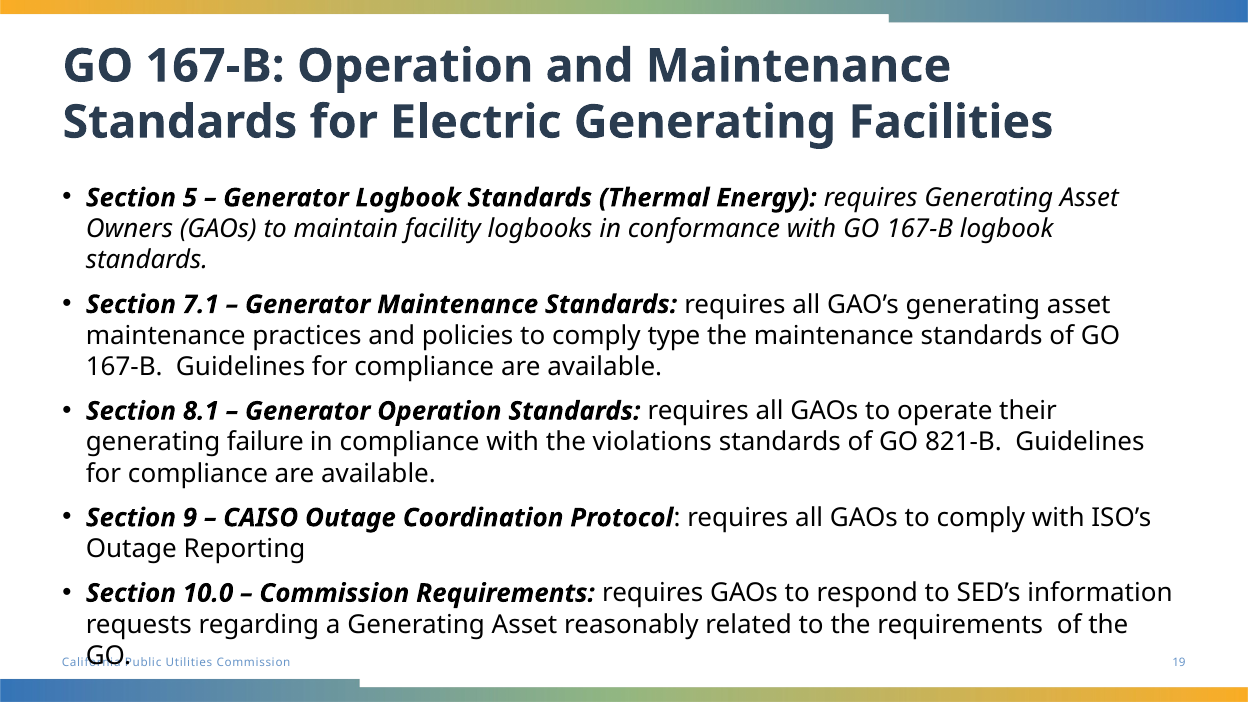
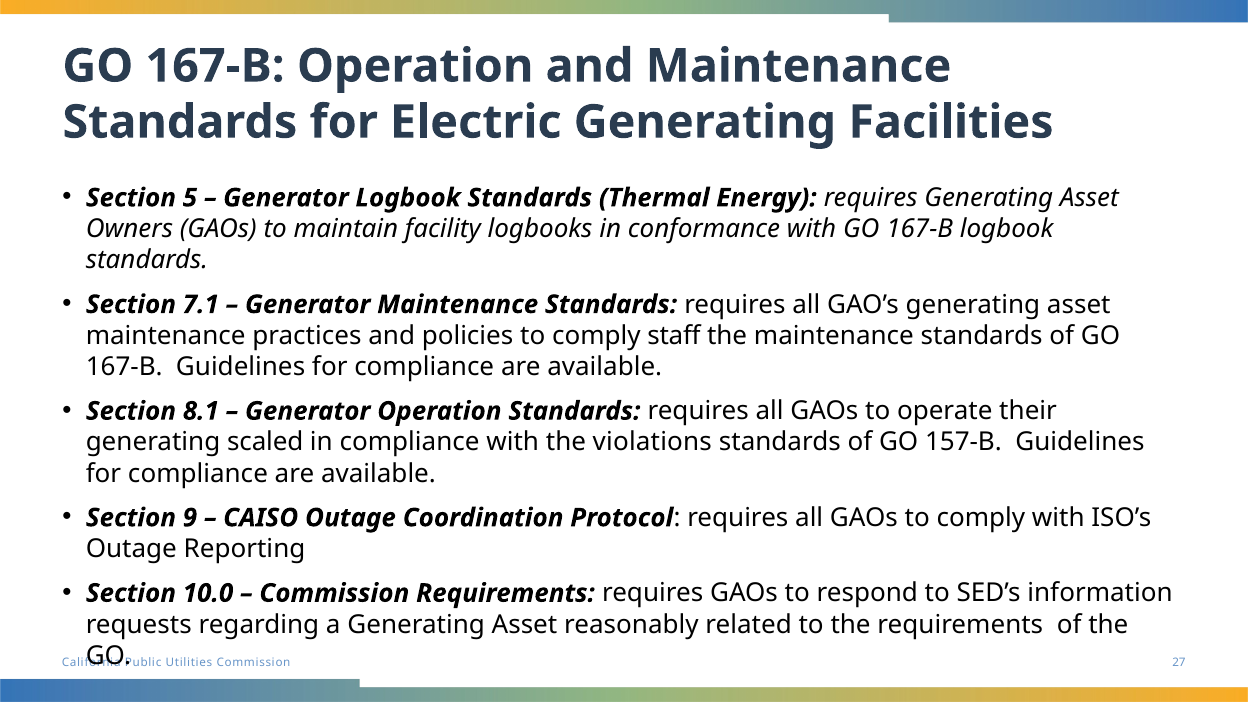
type: type -> staff (674, 336)
failure: failure -> scaled (265, 442)
821-B: 821-B -> 157-B (963, 442)
19: 19 -> 27 (1179, 663)
